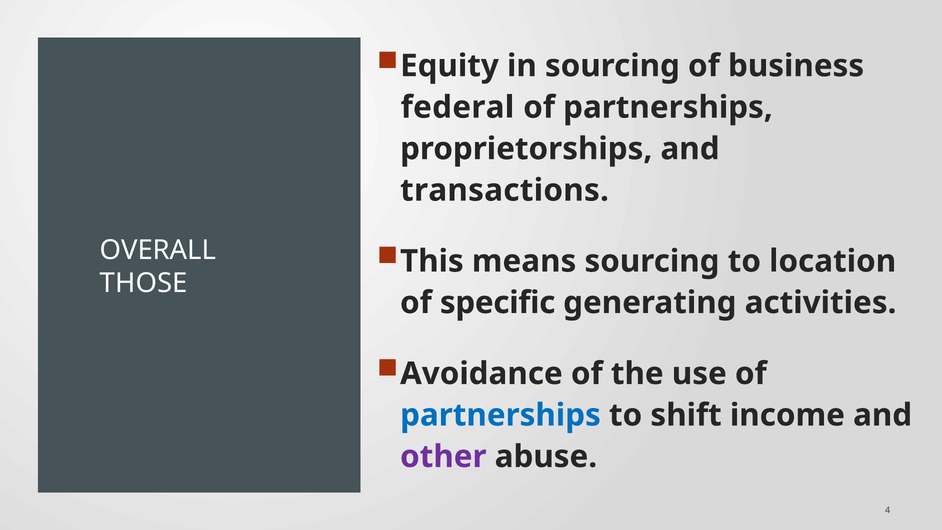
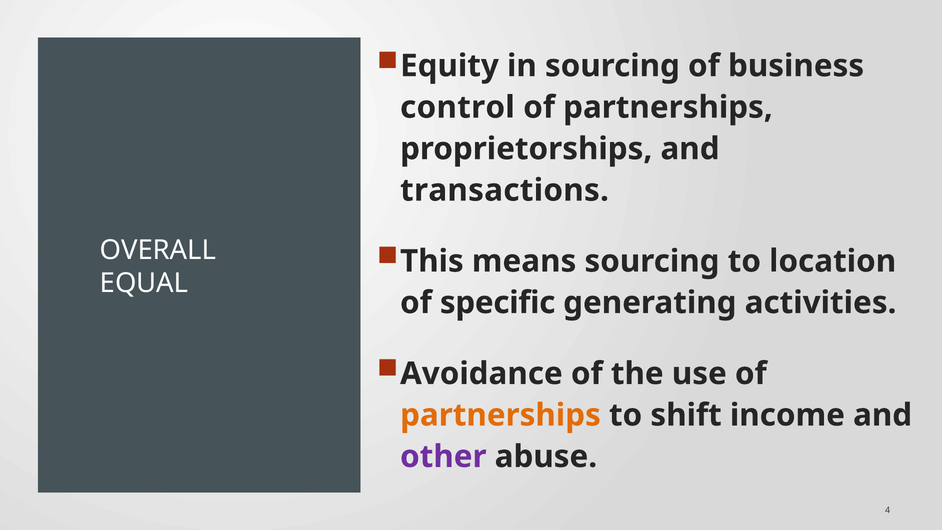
federal: federal -> control (457, 107)
THOSE: THOSE -> EQUAL (144, 283)
partnerships colour: blue -> orange (500, 415)
